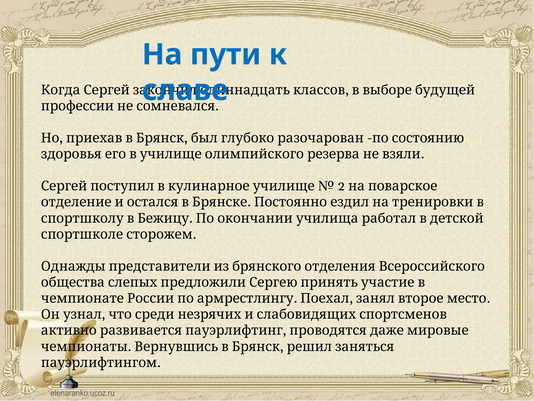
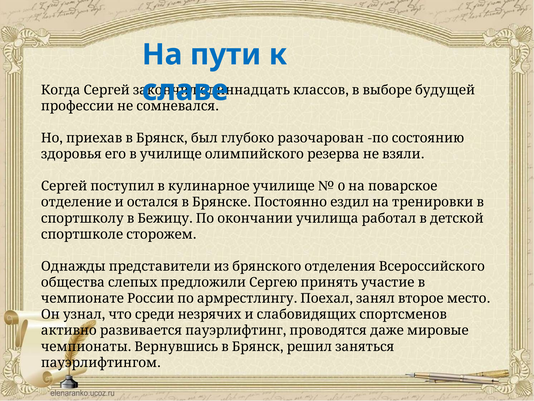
2: 2 -> 0 (341, 186)
